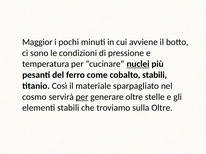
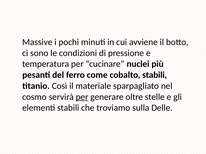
Maggior: Maggior -> Massive (37, 42)
nuclei underline: present -> none (138, 64)
sulla Oltre: Oltre -> Delle (162, 108)
